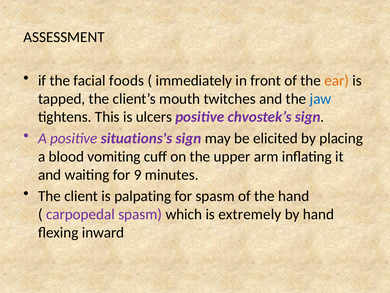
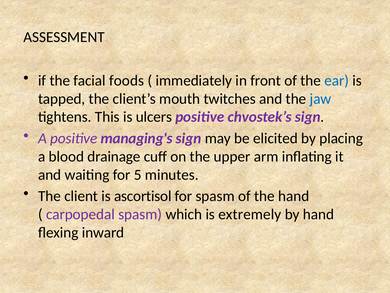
ear colour: orange -> blue (337, 80)
situations's: situations's -> managing's (137, 138)
vomiting: vomiting -> drainage (114, 156)
9: 9 -> 5 (138, 174)
palpating: palpating -> ascortisol (143, 196)
